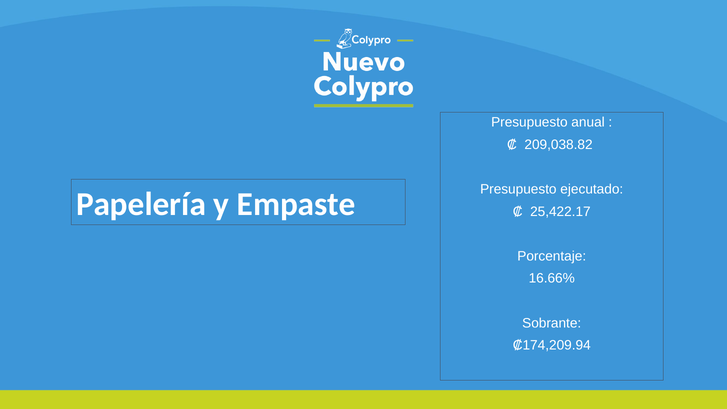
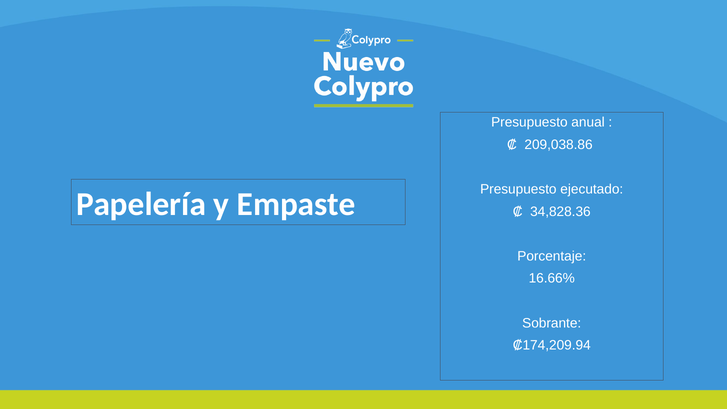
209,038.82: 209,038.82 -> 209,038.86 (559, 145)
25,422.17: 25,422.17 -> 34,828.36 (560, 211)
